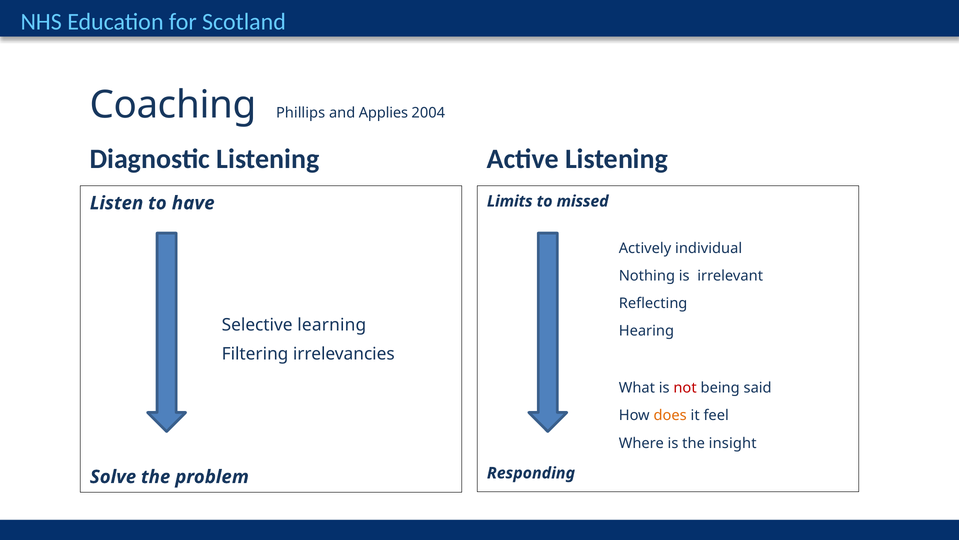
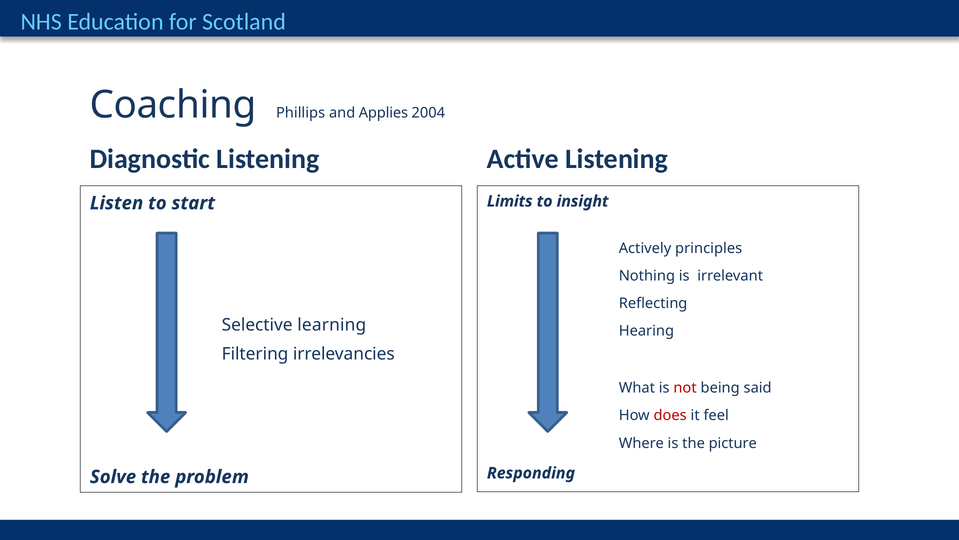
missed: missed -> insight (583, 201)
have: have -> start (193, 203)
individual: individual -> principles (709, 248)
does colour: orange -> red (670, 415)
insight: insight -> picture (733, 443)
